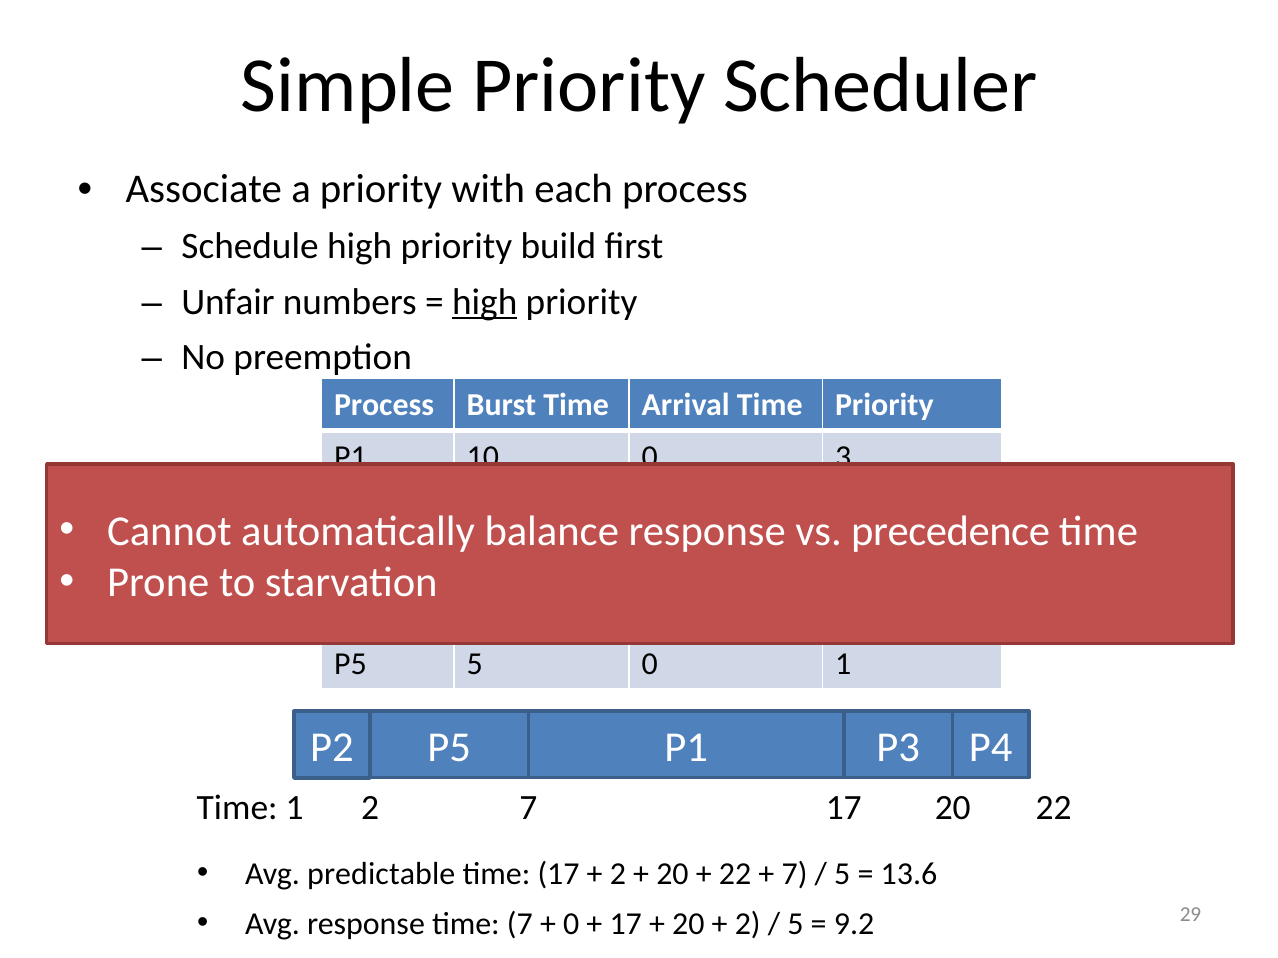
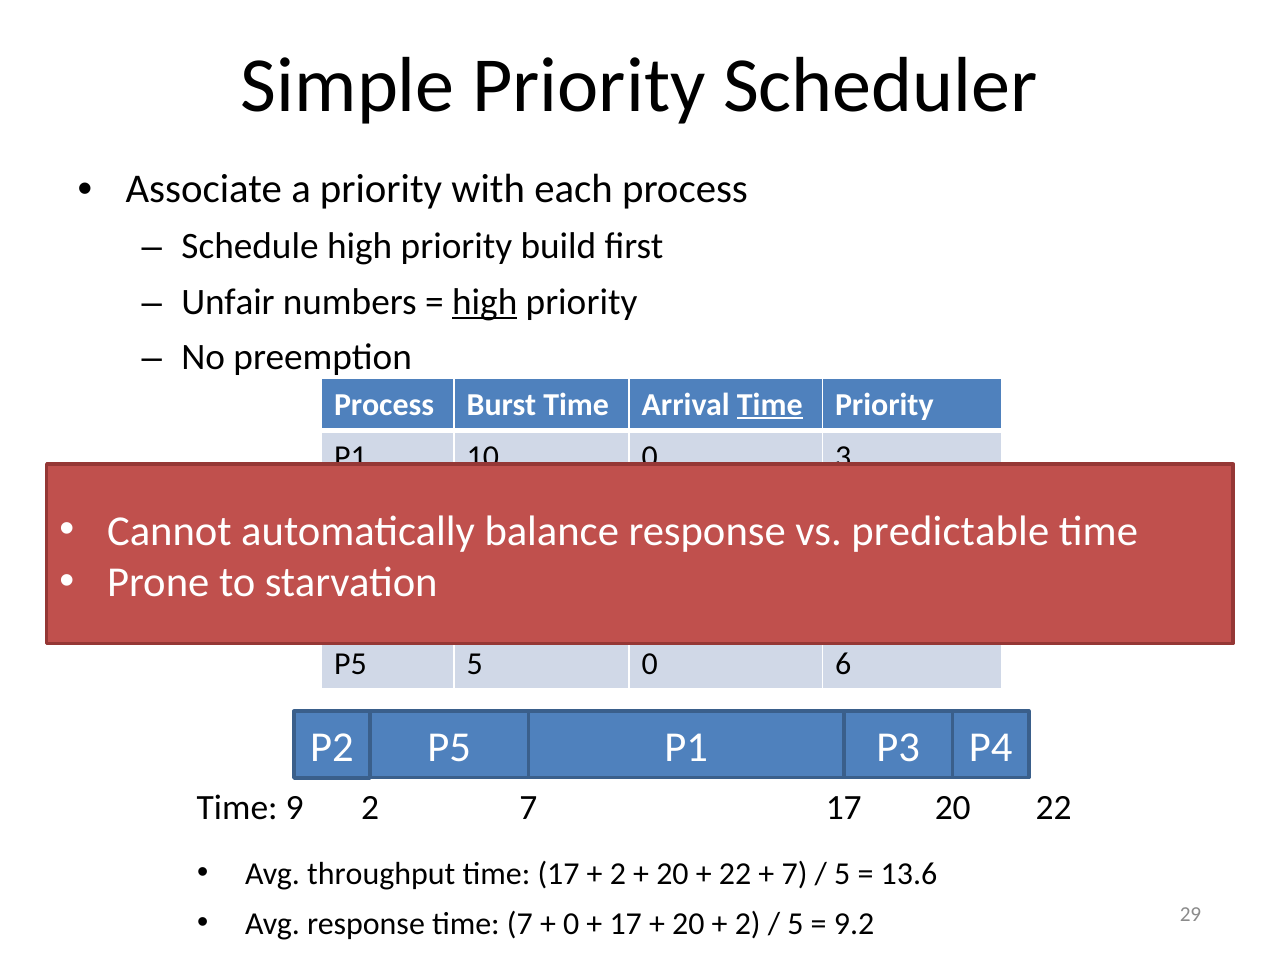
Time underline: none -> present (770, 405)
precedence: precedence -> predictable (950, 532)
5 0 1: 1 -> 6 (843, 664)
Time 1: 1 -> 9 (295, 809)
predictable: predictable -> throughput (381, 874)
